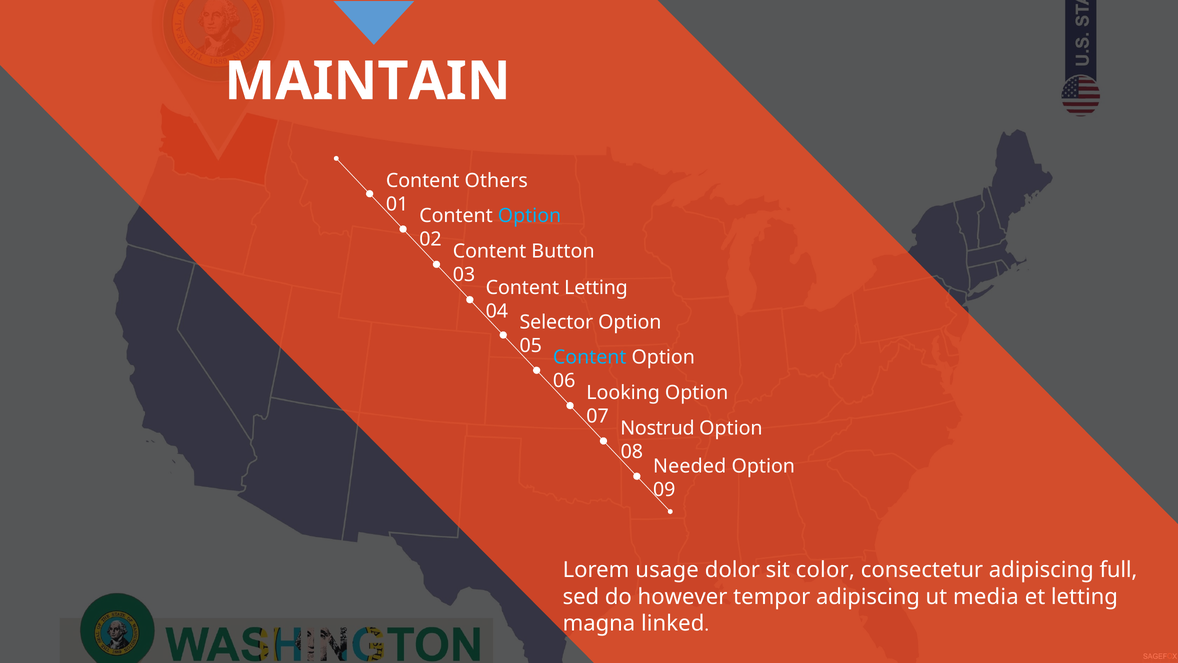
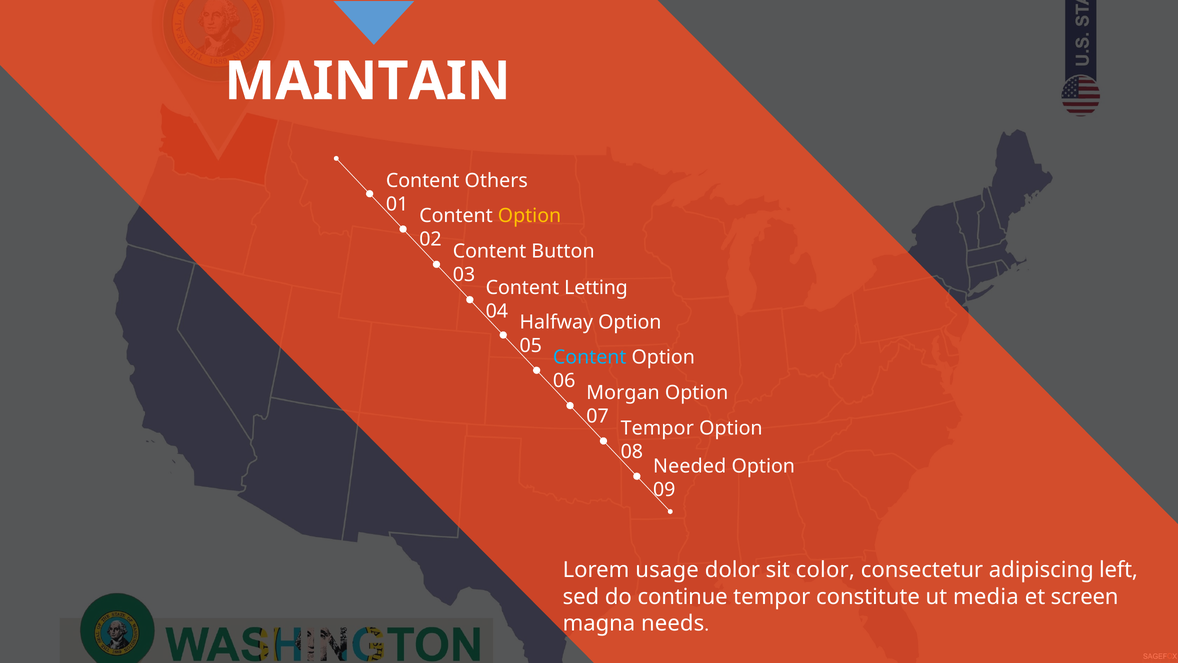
Option colour: light blue -> yellow (530, 216)
Selector: Selector -> Halfway (556, 322)
Looking: Looking -> Morgan (623, 393)
Nostrud: Nostrud -> Tempor (657, 428)
full: full -> left (1118, 570)
however: however -> continue (683, 596)
tempor adipiscing: adipiscing -> constitute (868, 596)
et letting: letting -> screen (1085, 596)
linked: linked -> needs (673, 623)
